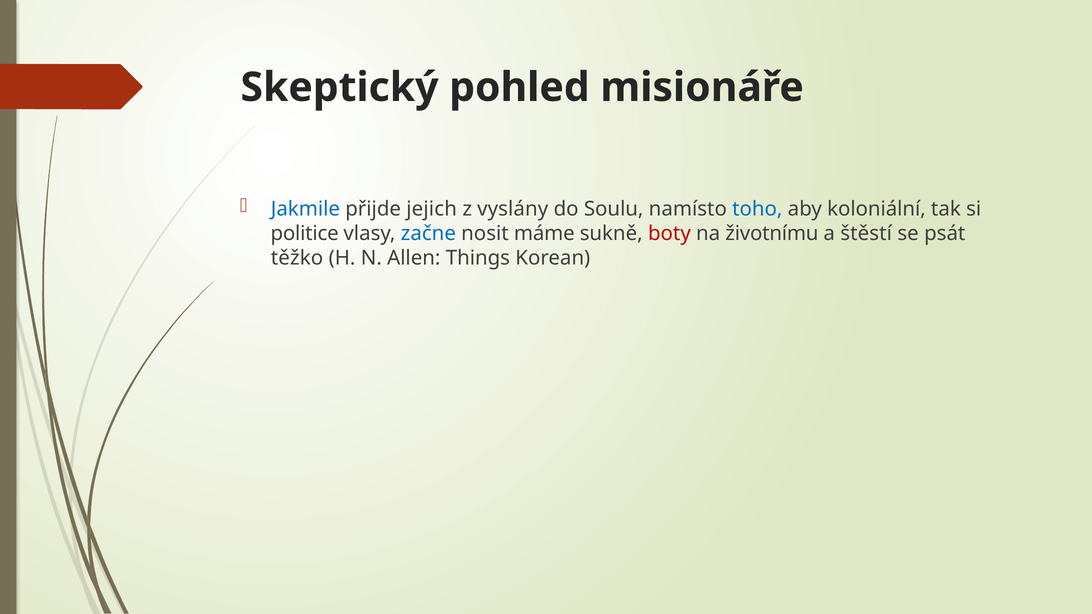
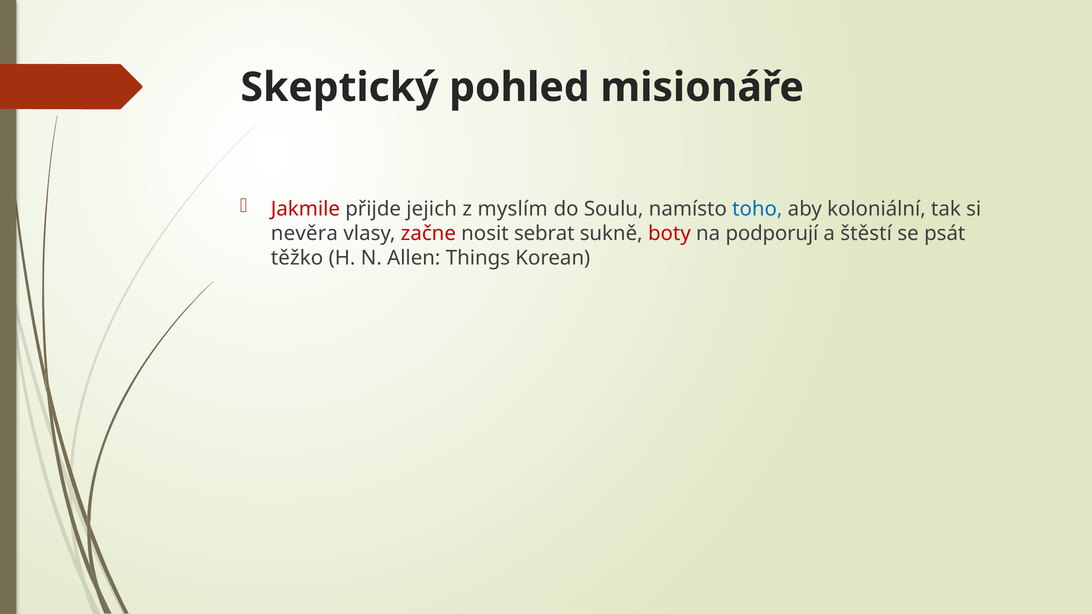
Jakmile colour: blue -> red (305, 209)
vyslány: vyslány -> myslím (513, 209)
politice: politice -> nevěra (304, 233)
začne colour: blue -> red (428, 233)
máme: máme -> sebrat (544, 233)
životnímu: životnímu -> podporují (772, 233)
